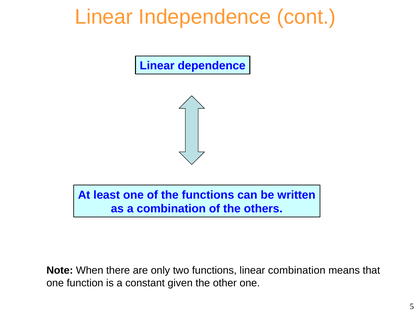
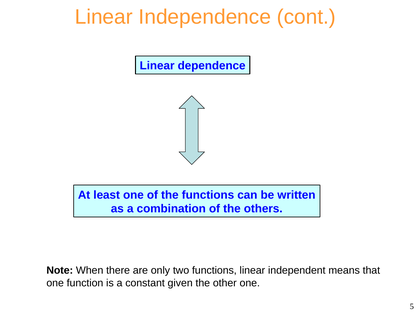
linear combination: combination -> independent (297, 271)
